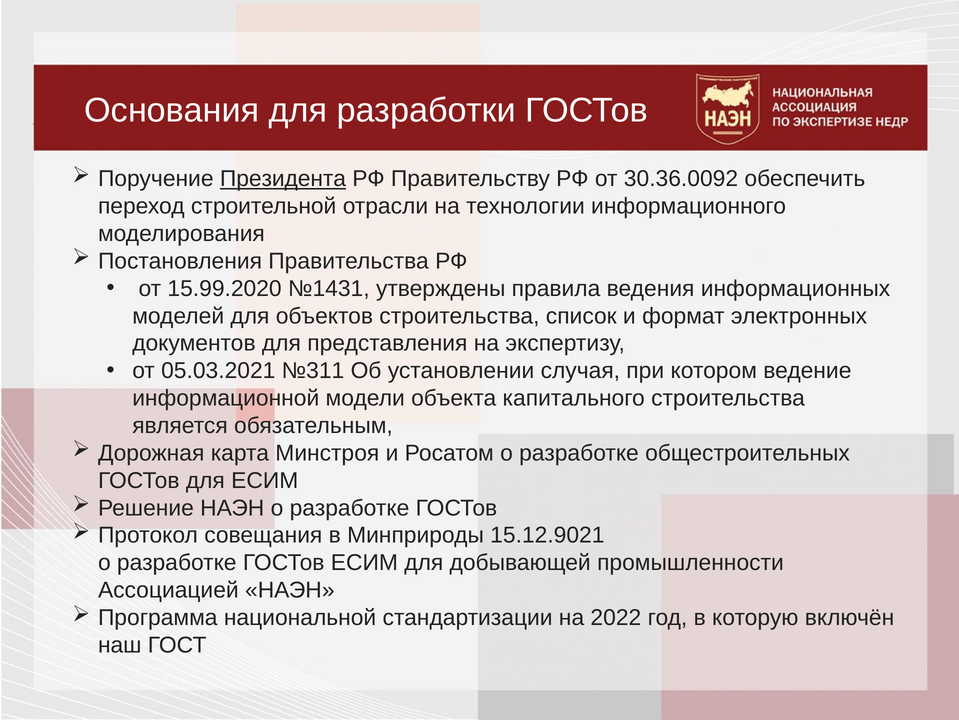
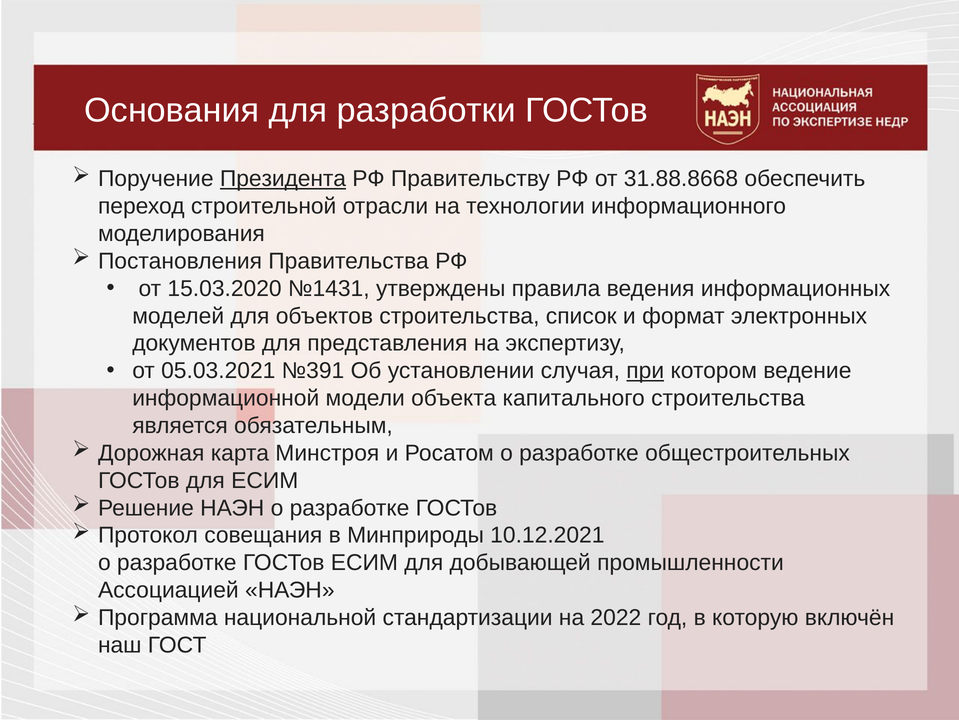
30.36.0092: 30.36.0092 -> 31.88.8668 (681, 179)
15.99.2020: 15.99.2020 -> 15.03.2020 (225, 288)
№311: №311 -> №391 (313, 370)
при underline: none -> present (645, 370)
15.12.9021: 15.12.9021 -> 10.12.2021 (547, 535)
